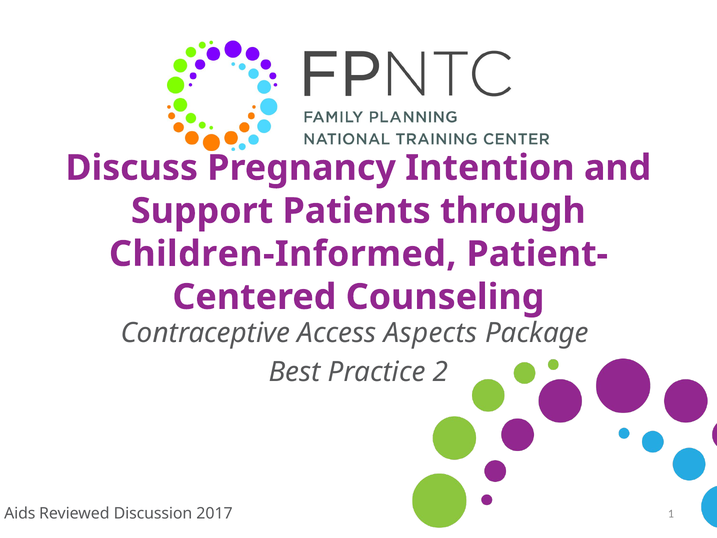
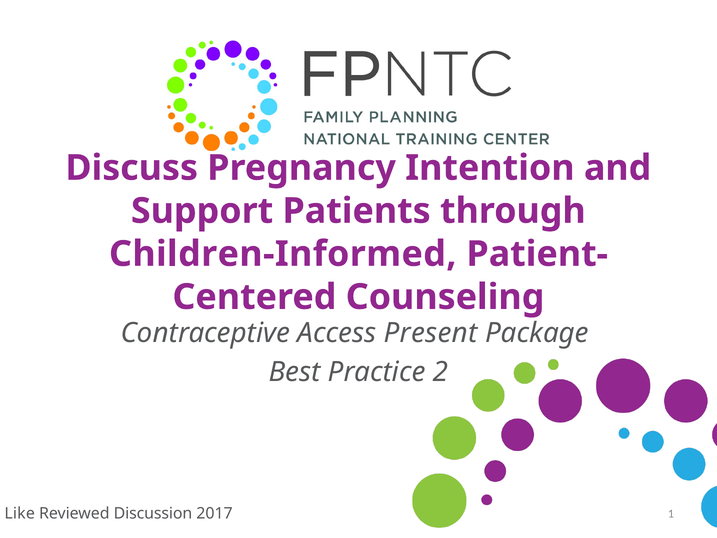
Aspects: Aspects -> Present (431, 333)
Aids: Aids -> Like (20, 513)
